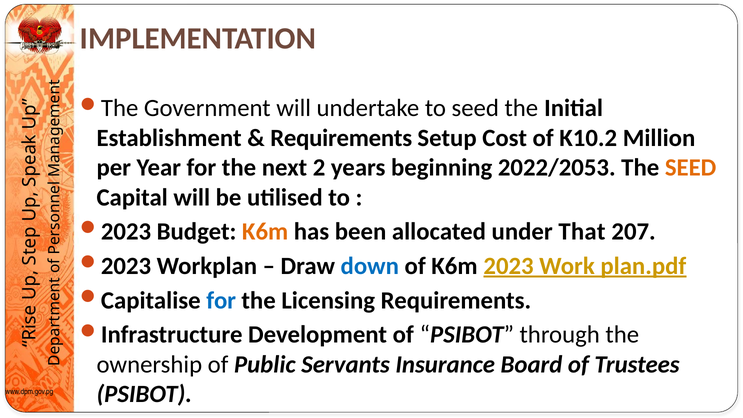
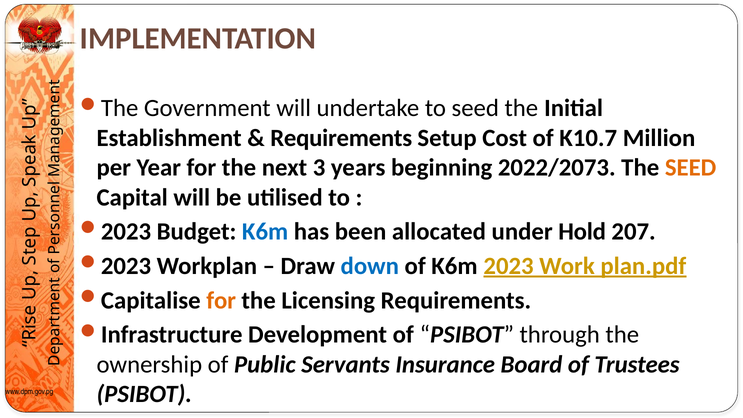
K10.2: K10.2 -> K10.7 (588, 138)
2: 2 -> 3 (319, 168)
2022/2053: 2022/2053 -> 2022/2073 (557, 168)
K6m colour: orange -> blue (265, 232)
That: That -> Hold (582, 232)
for colour: blue -> orange (221, 301)
